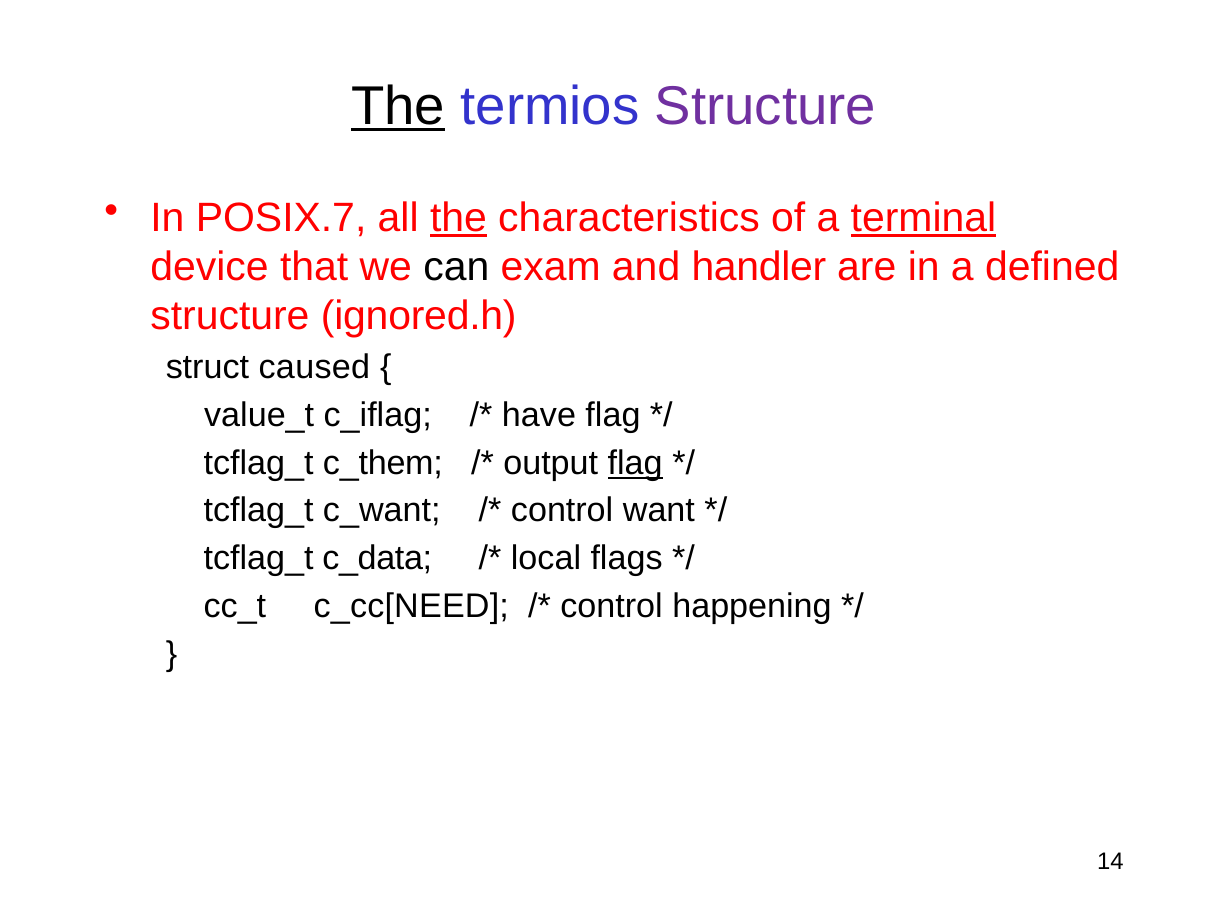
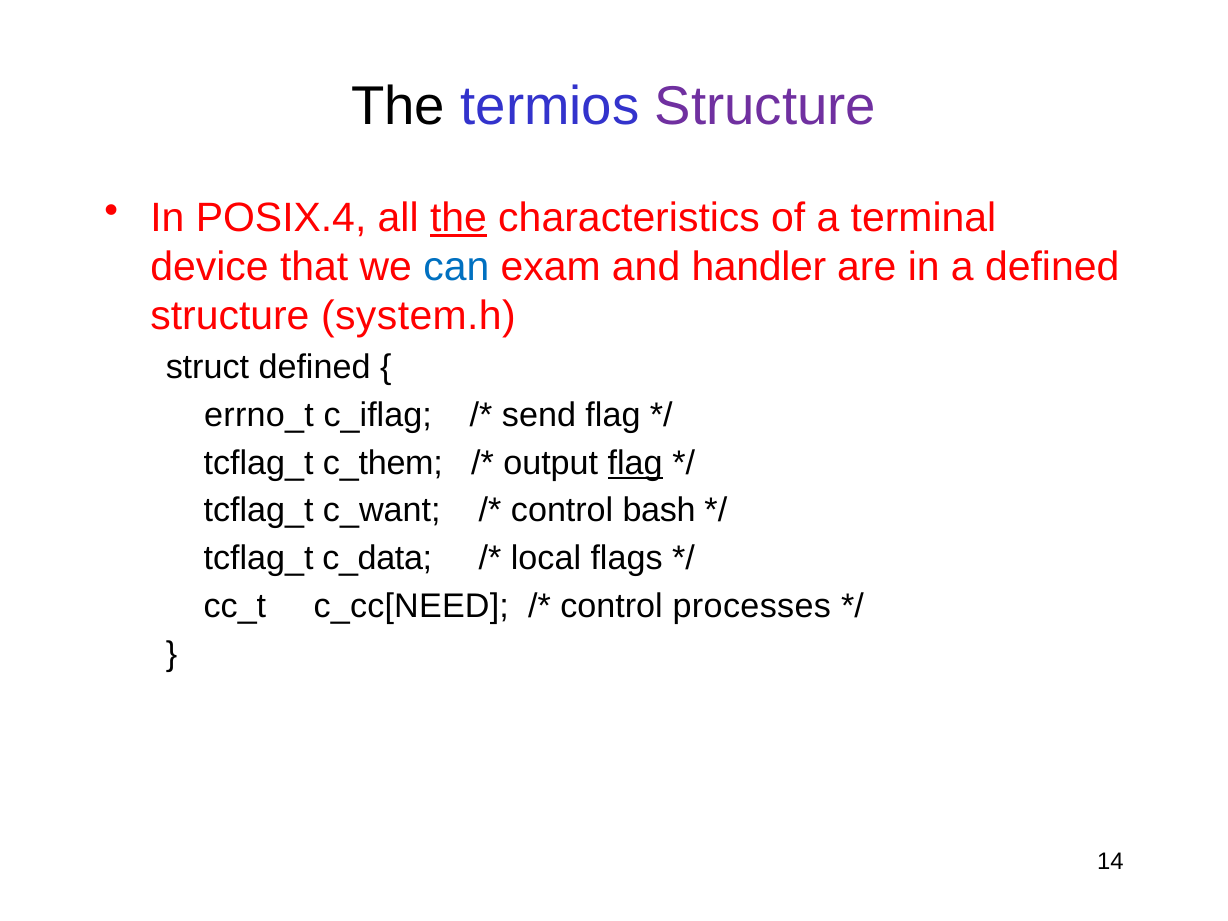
The underline: present -> none (398, 106)
POSIX.7: POSIX.7 -> POSIX.4 (281, 218)
terminal underline: present -> none (923, 218)
can colour: black -> blue (456, 267)
ignored.h: ignored.h -> system.h (418, 316)
struct caused: caused -> defined (315, 367)
value_t: value_t -> errno_t (259, 415)
have: have -> send (539, 415)
want: want -> bash (659, 511)
happening: happening -> processes (752, 606)
